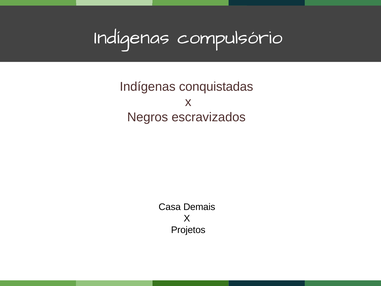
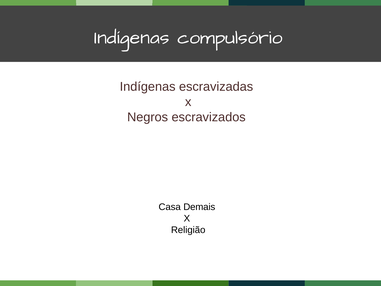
conquistadas: conquistadas -> escravizadas (216, 87)
Projetos: Projetos -> Religião (188, 230)
